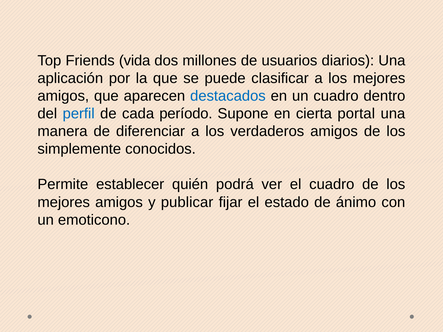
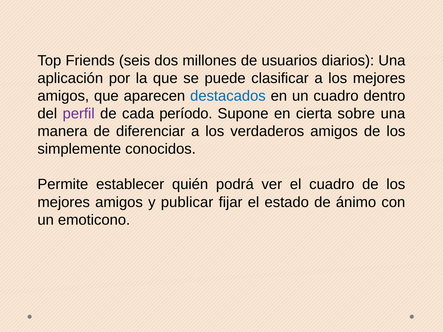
vida: vida -> seis (135, 61)
perfil colour: blue -> purple (79, 114)
portal: portal -> sobre (356, 114)
